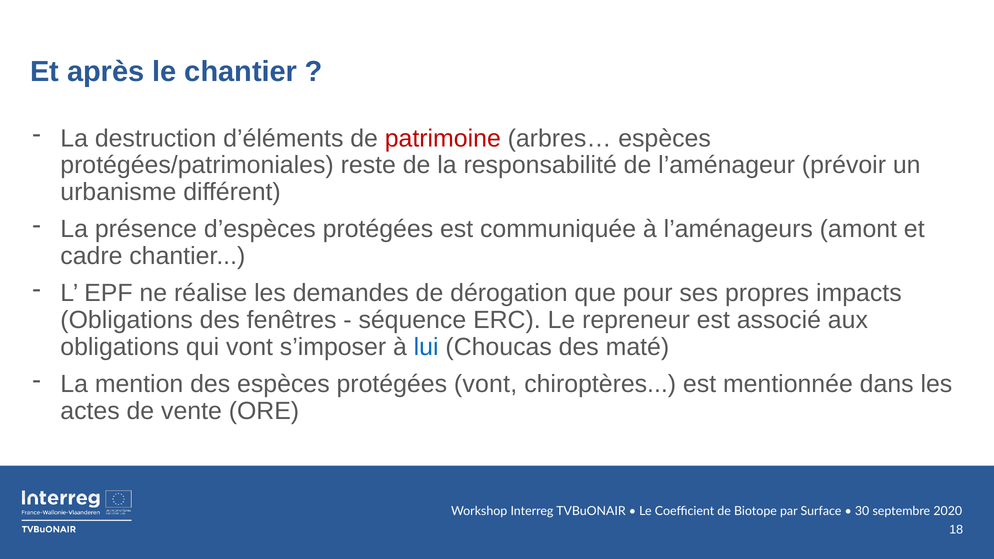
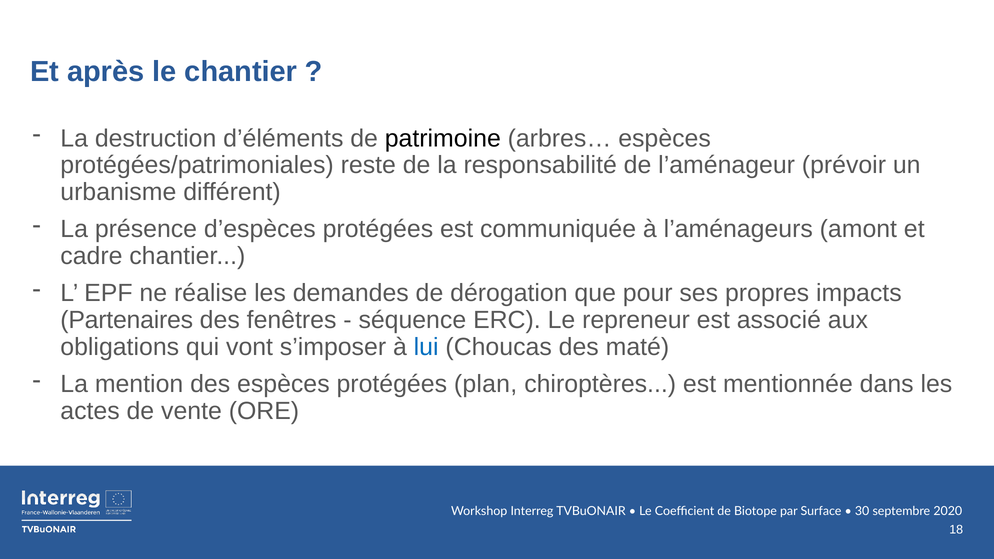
patrimoine colour: red -> black (443, 138)
Obligations: Obligations -> Partenaires (127, 320)
protégées vont: vont -> plan (486, 384)
